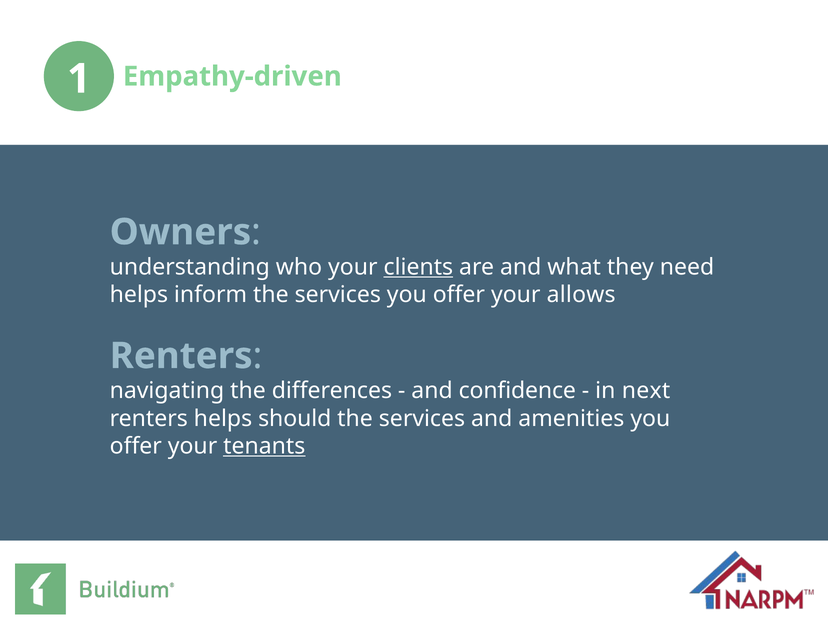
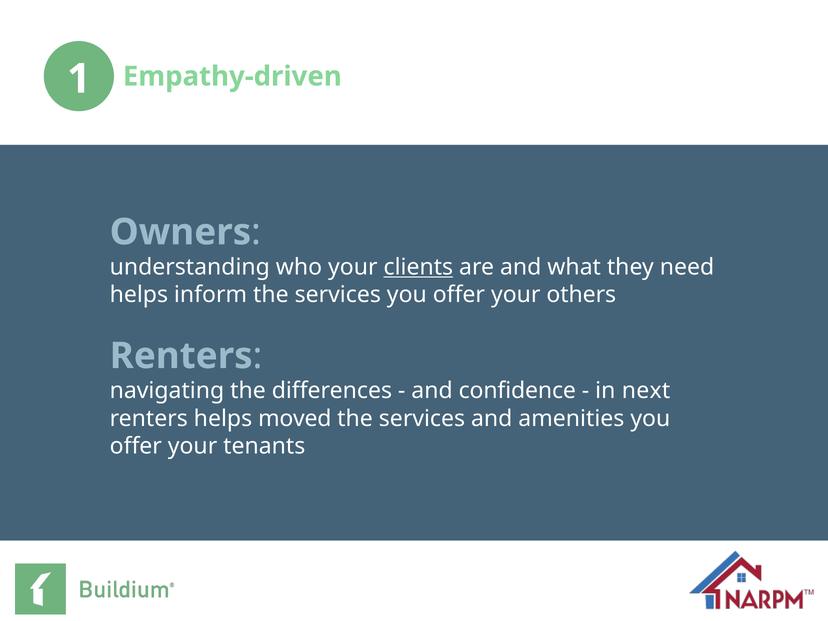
allows: allows -> others (581, 295)
should: should -> moved (295, 418)
tenants underline: present -> none (264, 446)
